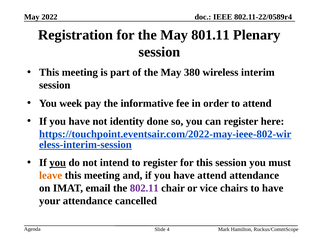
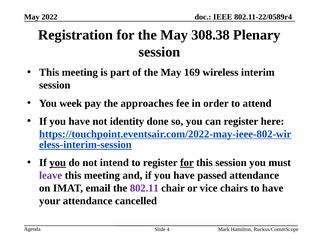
801.11: 801.11 -> 308.38 (211, 35)
380: 380 -> 169 (192, 73)
informative: informative -> approaches (147, 103)
for underline: none -> present (187, 163)
leave colour: orange -> purple (51, 176)
have attend: attend -> passed (212, 176)
